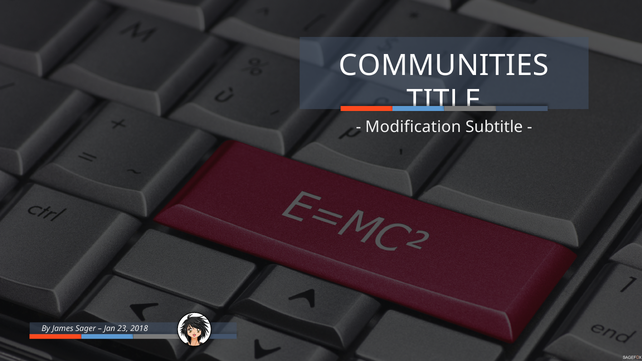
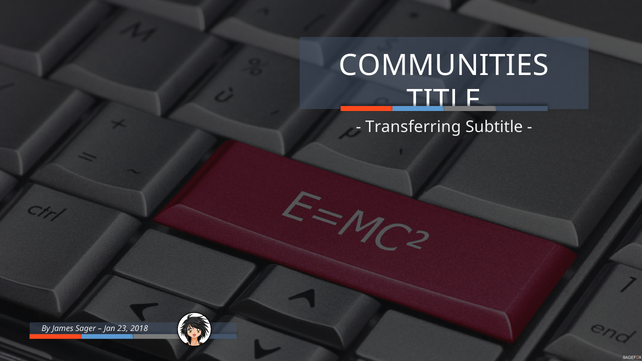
Modification: Modification -> Transferring (413, 127)
